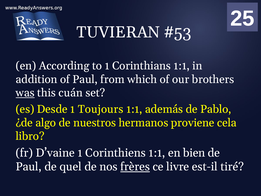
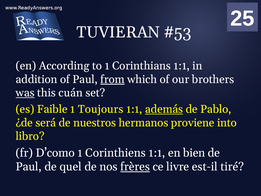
from underline: none -> present (112, 79)
Desde: Desde -> Faible (52, 109)
además underline: none -> present (164, 109)
algo: algo -> será (46, 123)
cela: cela -> into (227, 123)
D’vaine: D’vaine -> D’como (55, 153)
